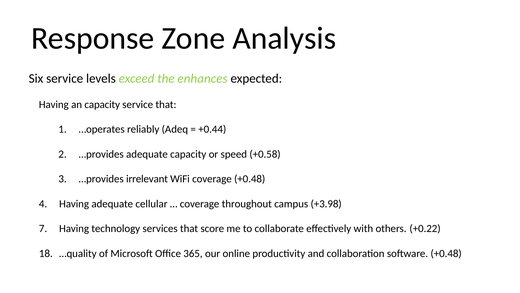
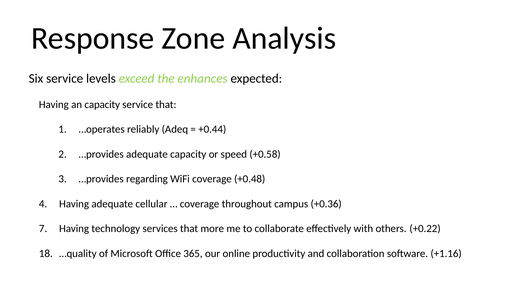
irrelevant: irrelevant -> regarding (147, 179)
+3.98: +3.98 -> +0.36 (326, 204)
score: score -> more (212, 228)
software +0.48: +0.48 -> +1.16 (446, 253)
